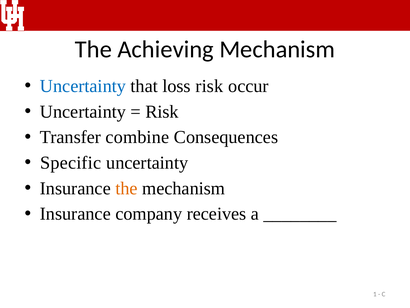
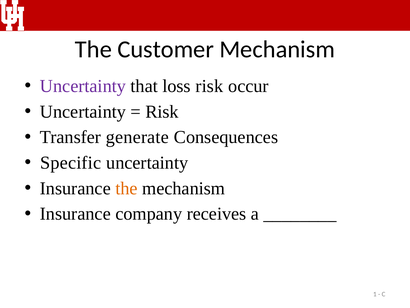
Achieving: Achieving -> Customer (166, 49)
Uncertainty colour: blue -> purple (83, 86)
combine: combine -> generate (137, 137)
